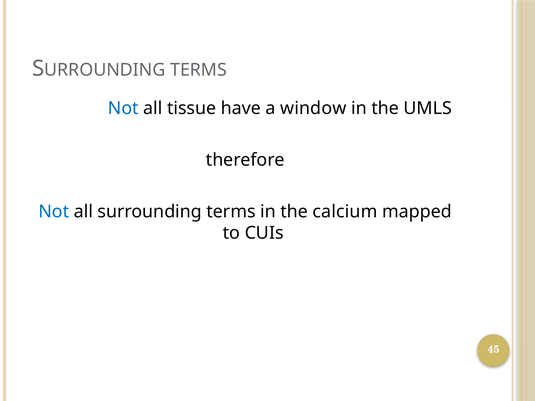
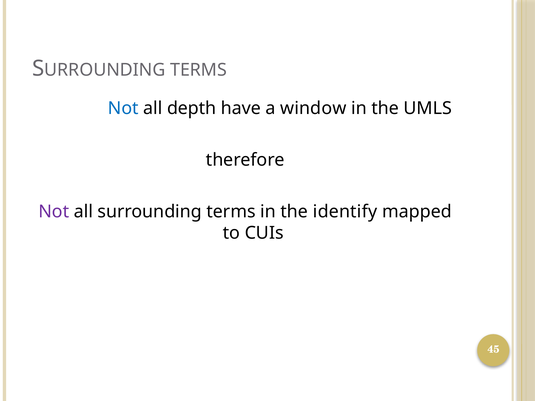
tissue: tissue -> depth (192, 108)
Not colour: blue -> purple (54, 212)
calcium: calcium -> identify (345, 212)
